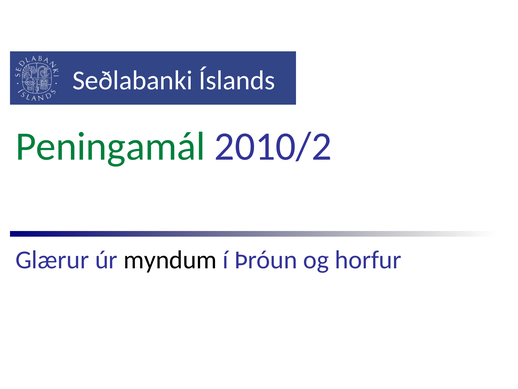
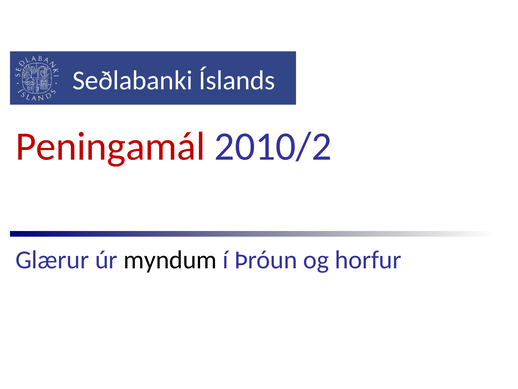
Peningamál colour: green -> red (110, 146)
